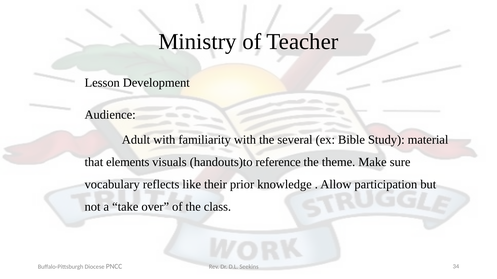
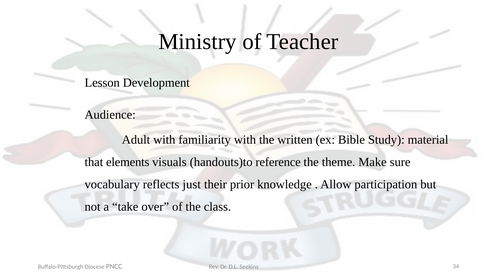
several: several -> written (295, 140)
like: like -> just (192, 185)
